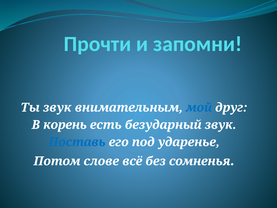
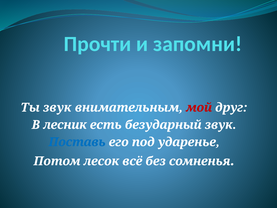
мой colour: blue -> red (199, 107)
корень: корень -> лесник (65, 125)
слове: слове -> лесок (101, 161)
